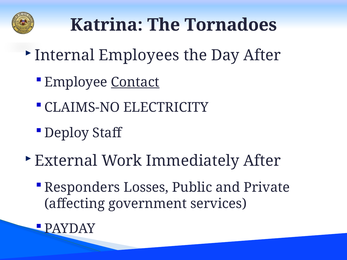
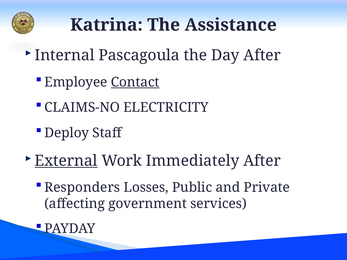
Tornadoes: Tornadoes -> Assistance (231, 25)
Employees: Employees -> Pascagoula (139, 55)
External underline: none -> present (66, 161)
